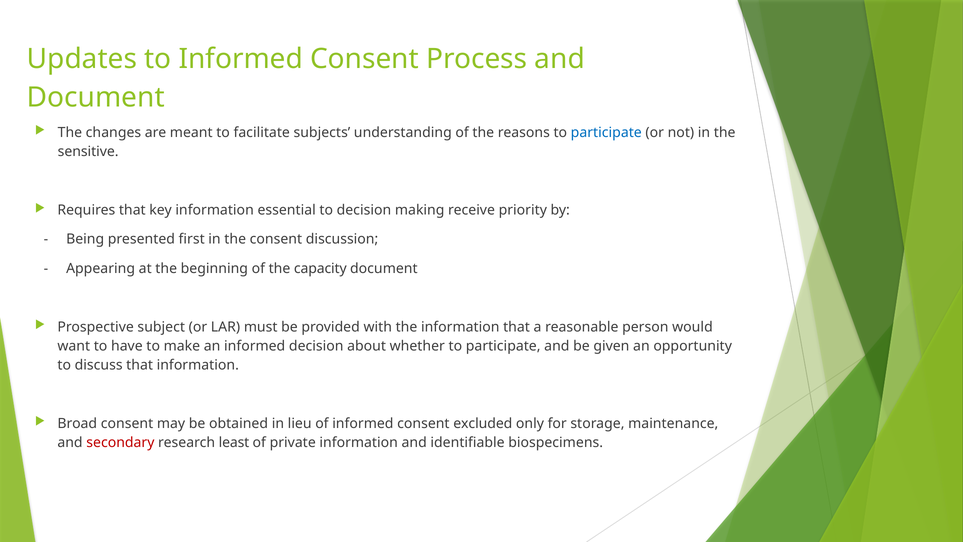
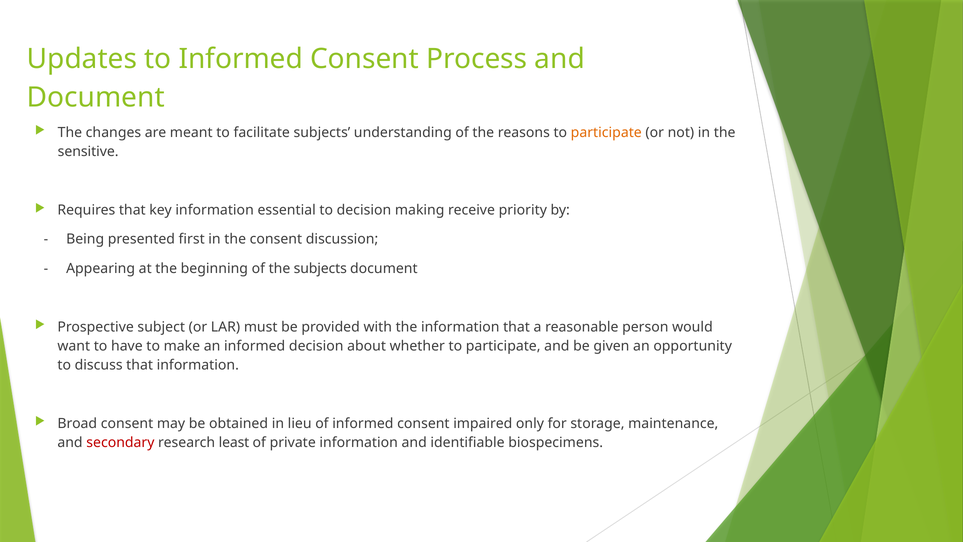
participate colour: blue -> orange (606, 133)
the capacity: capacity -> subjects (320, 268)
excluded: excluded -> impaired (483, 423)
